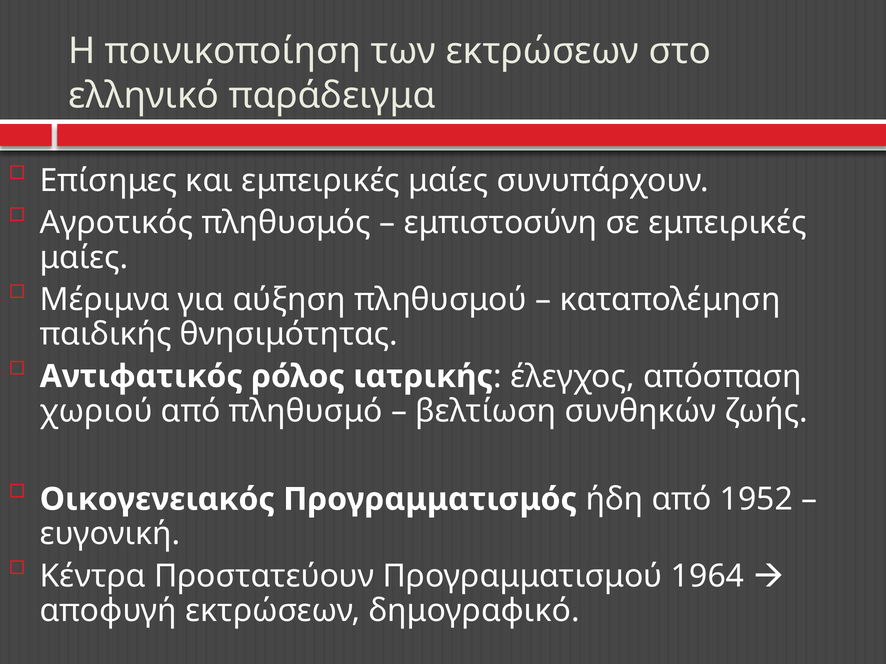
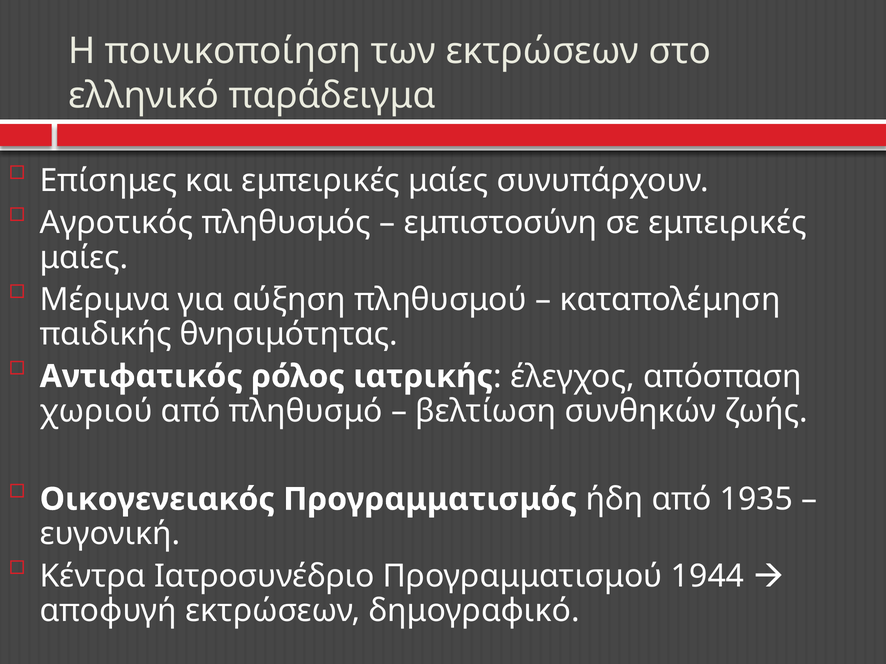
1952: 1952 -> 1935 (756, 500)
Προστατεύουν: Προστατεύουν -> Ιατροσυνέδριο (264, 576)
1964: 1964 -> 1944 (708, 576)
